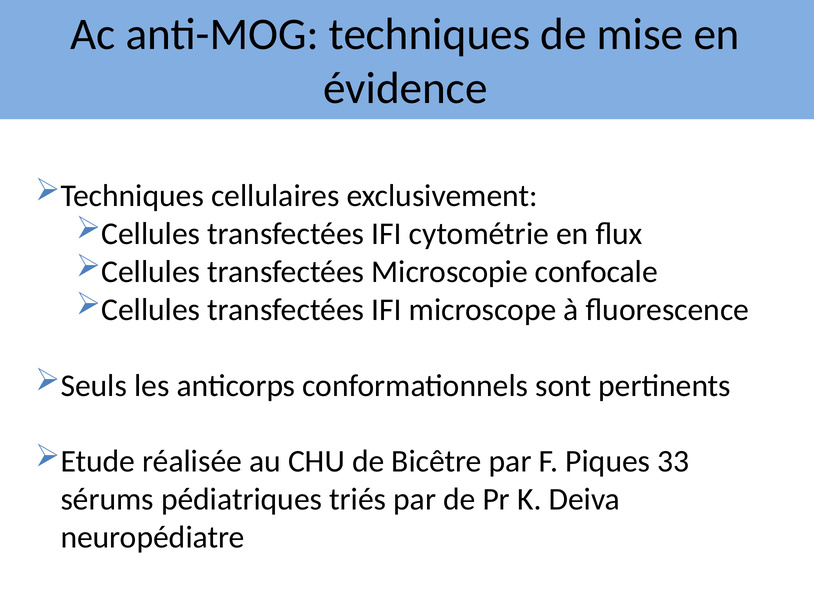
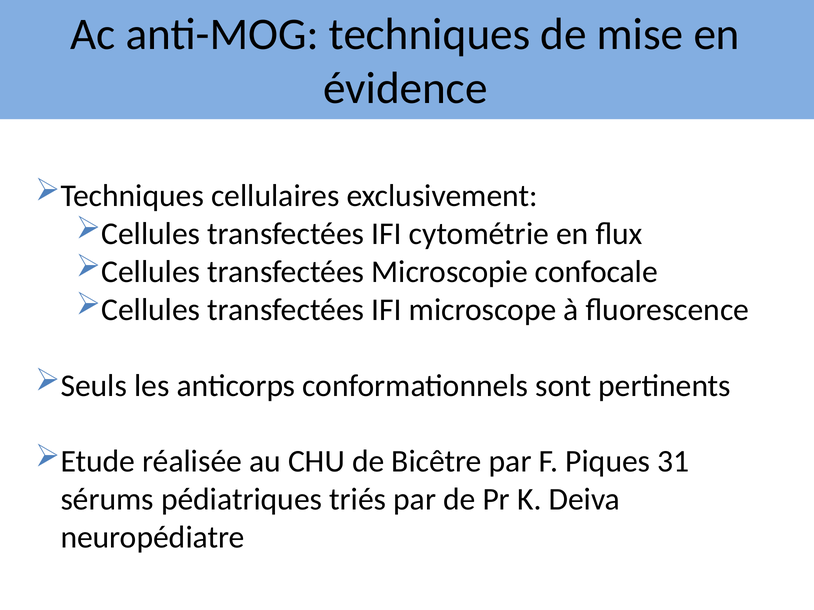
33: 33 -> 31 (673, 462)
